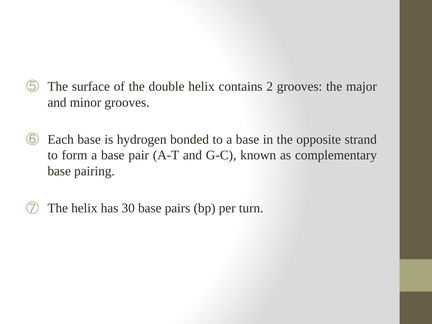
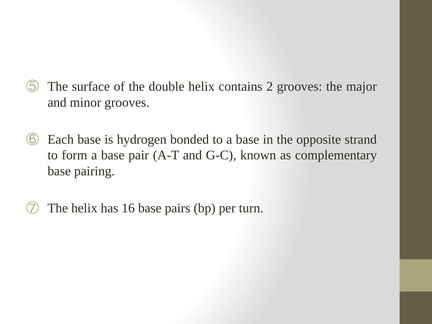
30: 30 -> 16 (128, 208)
